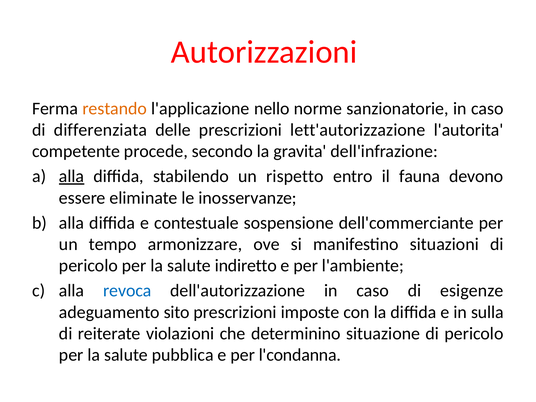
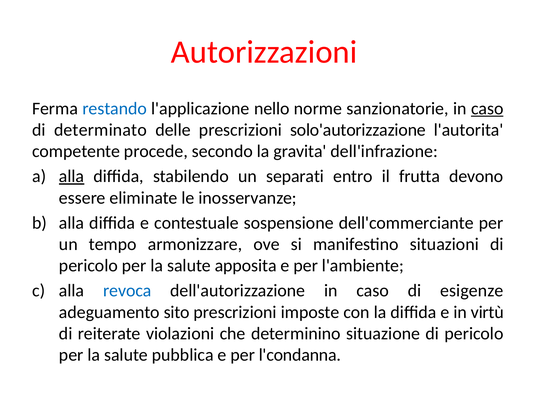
restando colour: orange -> blue (115, 108)
caso underline: none -> present (487, 108)
differenziata: differenziata -> determinato (100, 130)
lett'autorizzazione: lett'autorizzazione -> solo'autorizzazione (358, 130)
rispetto: rispetto -> separati (295, 176)
fauna: fauna -> frutta (420, 176)
indiretto: indiretto -> apposita (246, 266)
sulla: sulla -> virtù (487, 312)
